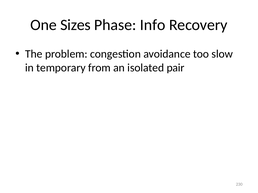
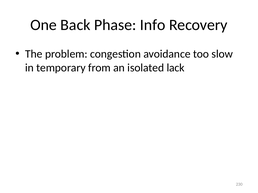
Sizes: Sizes -> Back (75, 25)
pair: pair -> lack (176, 68)
